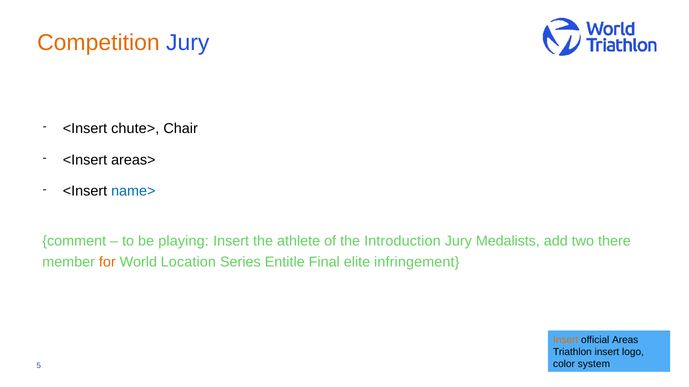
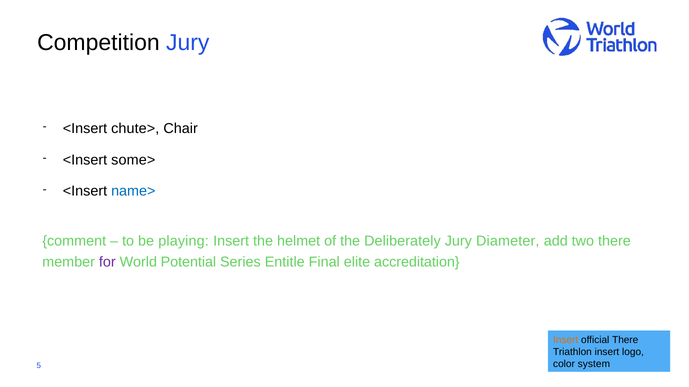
Competition colour: orange -> black (98, 43)
areas>: areas> -> some> (133, 160)
athlete: athlete -> helmet (299, 242)
Introduction: Introduction -> Deliberately (402, 242)
Medalists: Medalists -> Diameter (508, 242)
for colour: orange -> purple (107, 262)
Location: Location -> Potential (188, 262)
infringement: infringement -> accreditation (417, 262)
official Areas: Areas -> There (625, 340)
